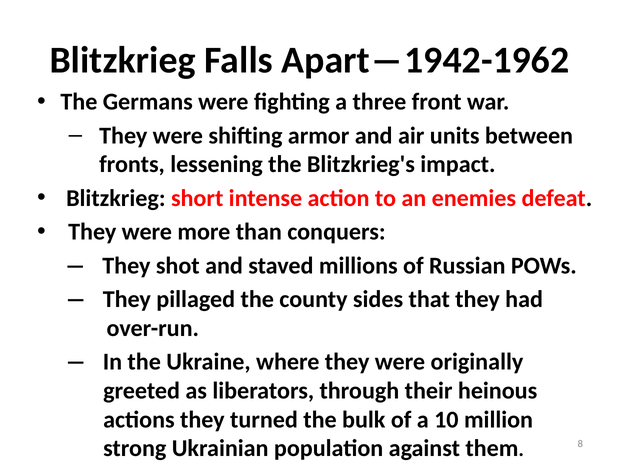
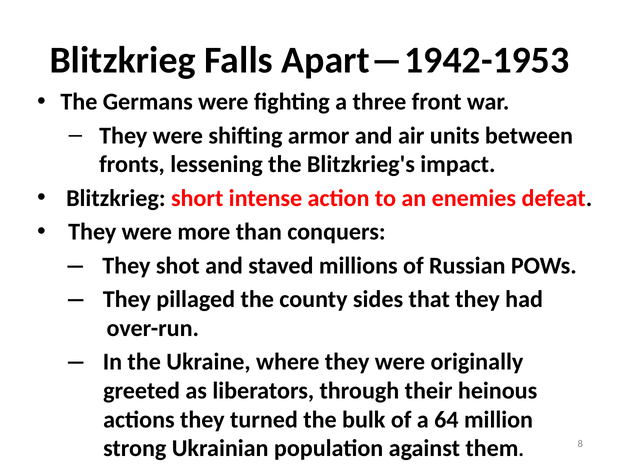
Apart―1942-1962: Apart―1942-1962 -> Apart―1942-1953 (425, 60)
10: 10 -> 64 (446, 420)
